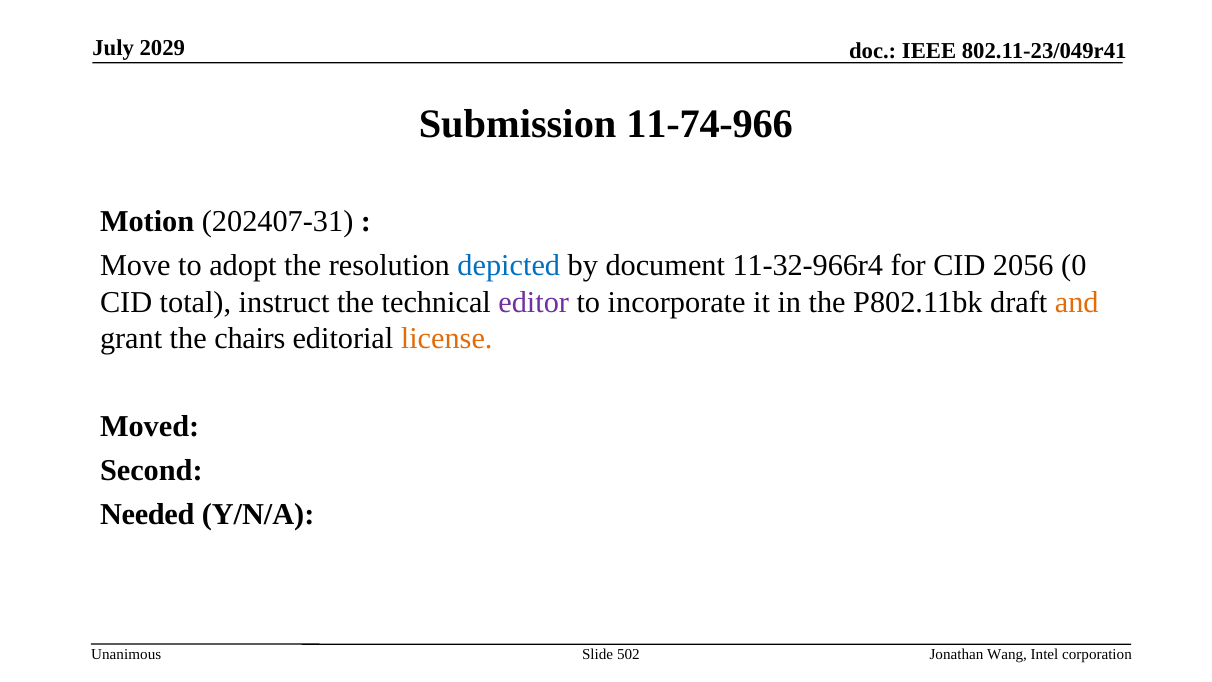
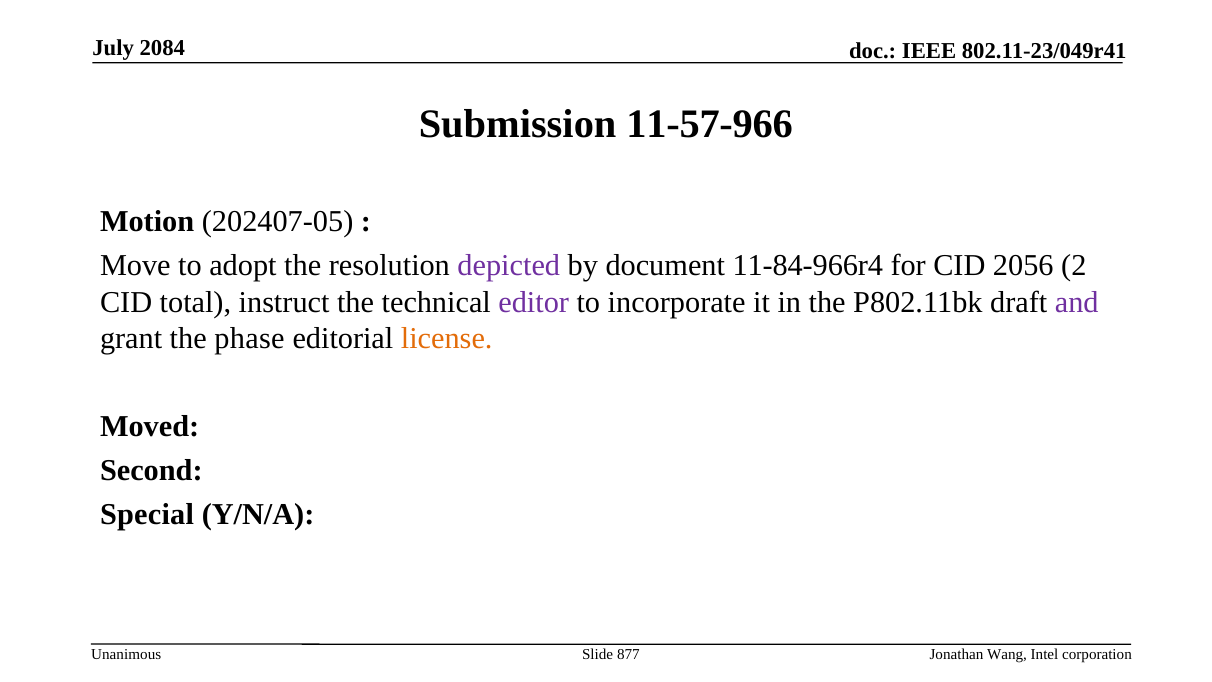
2029: 2029 -> 2084 (162, 48)
11-74-966: 11-74-966 -> 11-57-966 (710, 124)
202407-31: 202407-31 -> 202407-05 (278, 222)
depicted colour: blue -> purple (509, 266)
11-32-966r4: 11-32-966r4 -> 11-84-966r4 (808, 266)
0: 0 -> 2 (1074, 266)
and colour: orange -> purple (1077, 302)
chairs: chairs -> phase (250, 338)
Needed: Needed -> Special (147, 514)
502: 502 -> 877 (628, 654)
